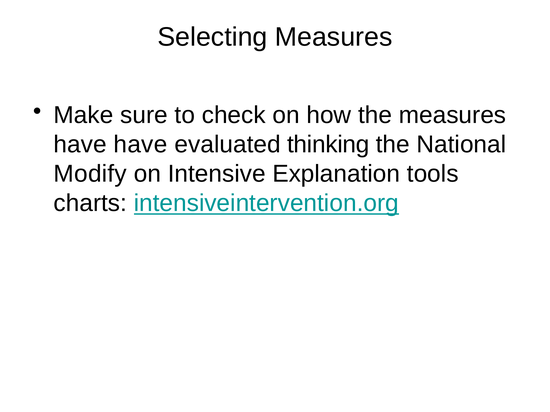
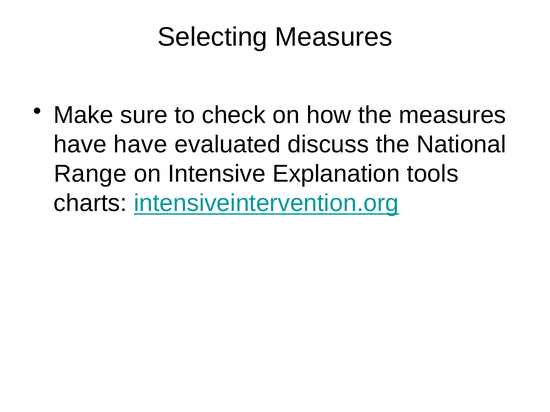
thinking: thinking -> discuss (328, 145)
Modify: Modify -> Range (90, 174)
